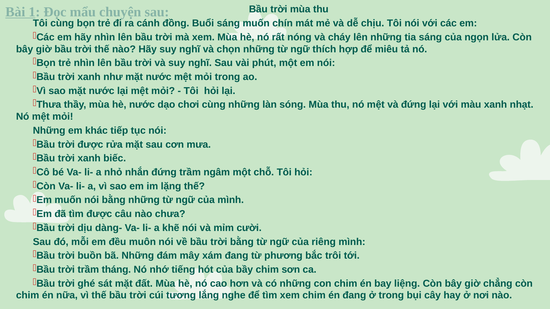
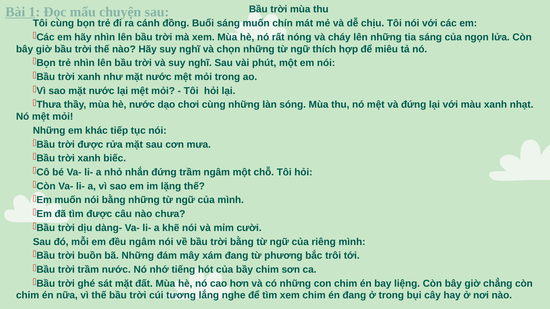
đều muôn: muôn -> ngâm (142, 242)
trầm tháng: tháng -> nước (116, 270)
